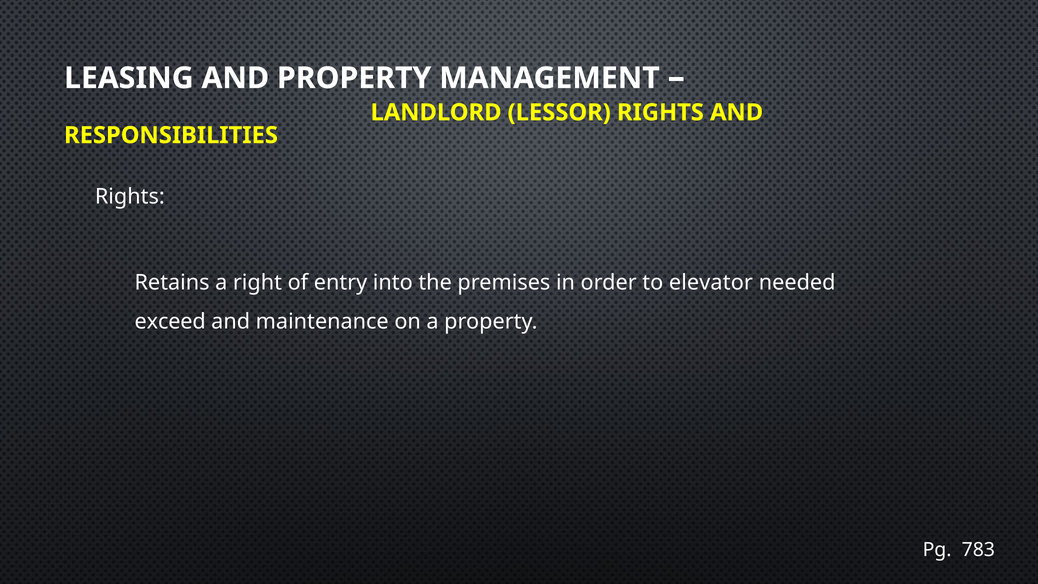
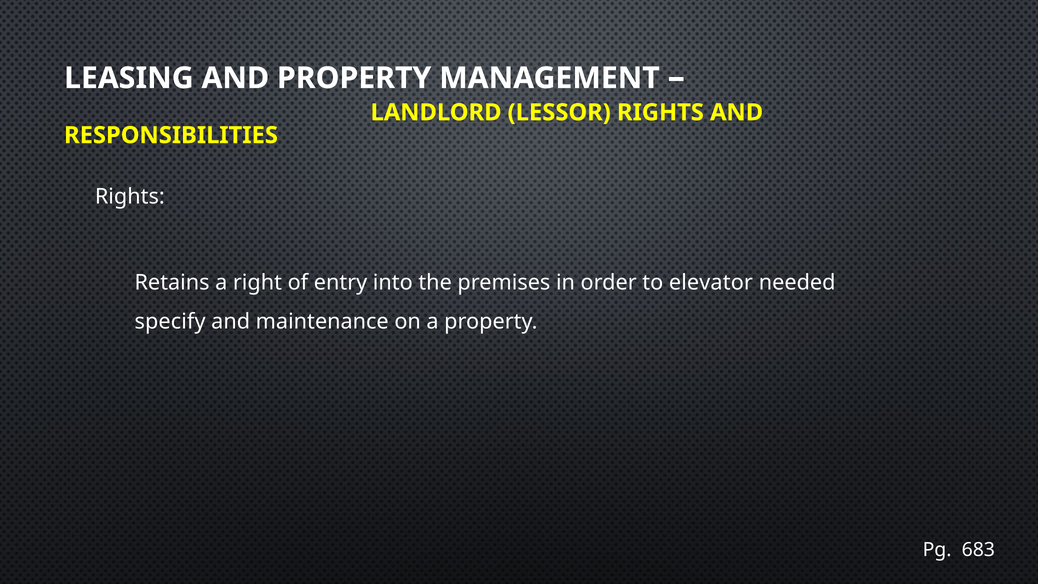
exceed: exceed -> specify (170, 321)
783: 783 -> 683 (978, 550)
